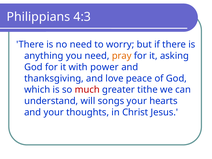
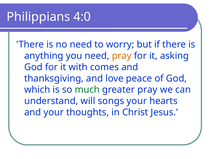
4:3: 4:3 -> 4:0 (82, 17)
power: power -> comes (104, 67)
much colour: red -> green (87, 90)
greater tithe: tithe -> pray (147, 90)
